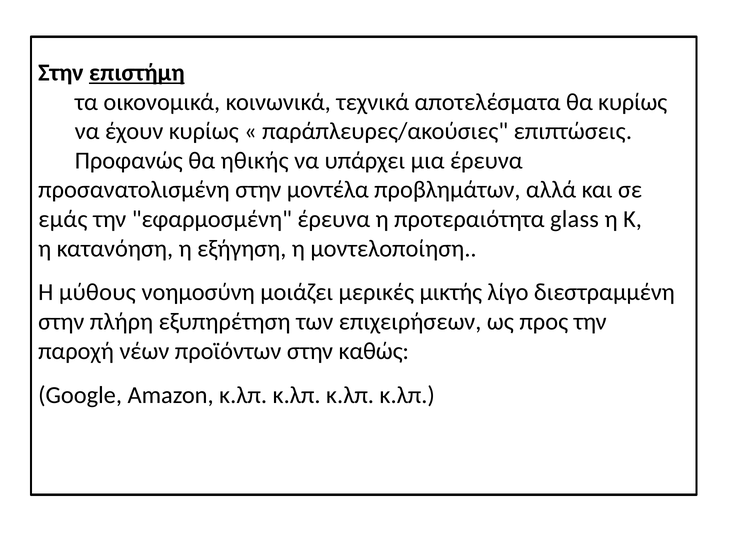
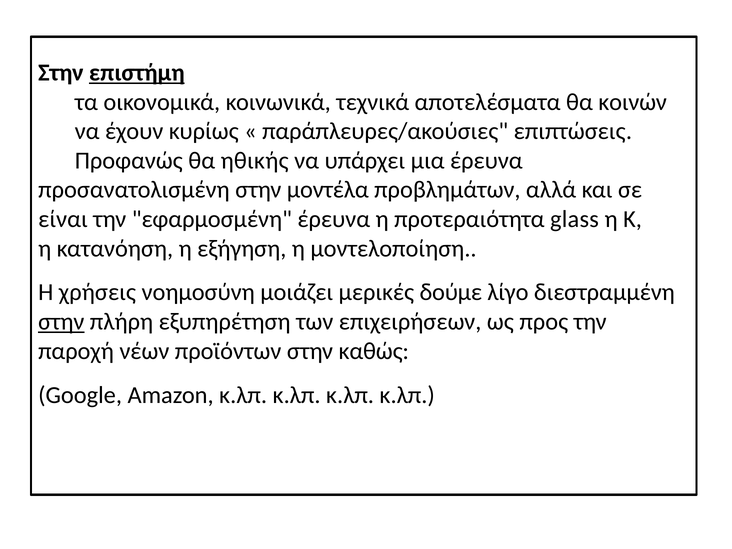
θα κυρίως: κυρίως -> κοινών (633, 102)
εμάς: εμάς -> είναι (63, 219)
μύθους: μύθους -> χρήσεις (97, 292)
μικτής: μικτής -> δούμε (451, 292)
στην underline: none -> present (61, 322)
